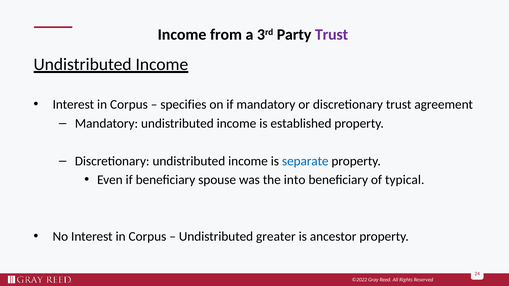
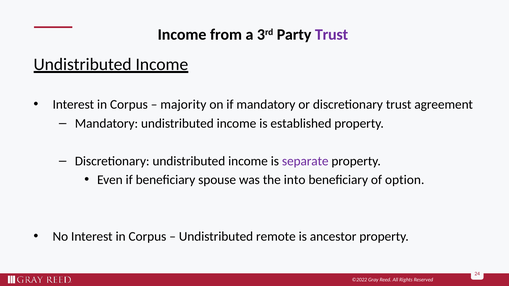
specifies: specifies -> majority (183, 105)
separate colour: blue -> purple (305, 161)
typical: typical -> option (405, 180)
greater: greater -> remote (276, 237)
